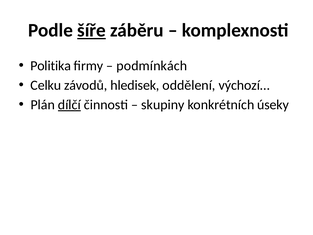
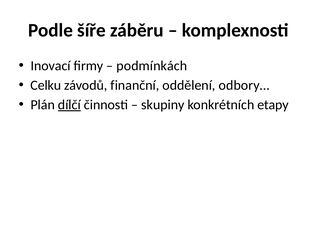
šíře underline: present -> none (91, 30)
Politika: Politika -> Inovací (51, 66)
hledisek: hledisek -> finanční (135, 85)
výchozí…: výchozí… -> odbory… (244, 85)
úseky: úseky -> etapy (273, 105)
